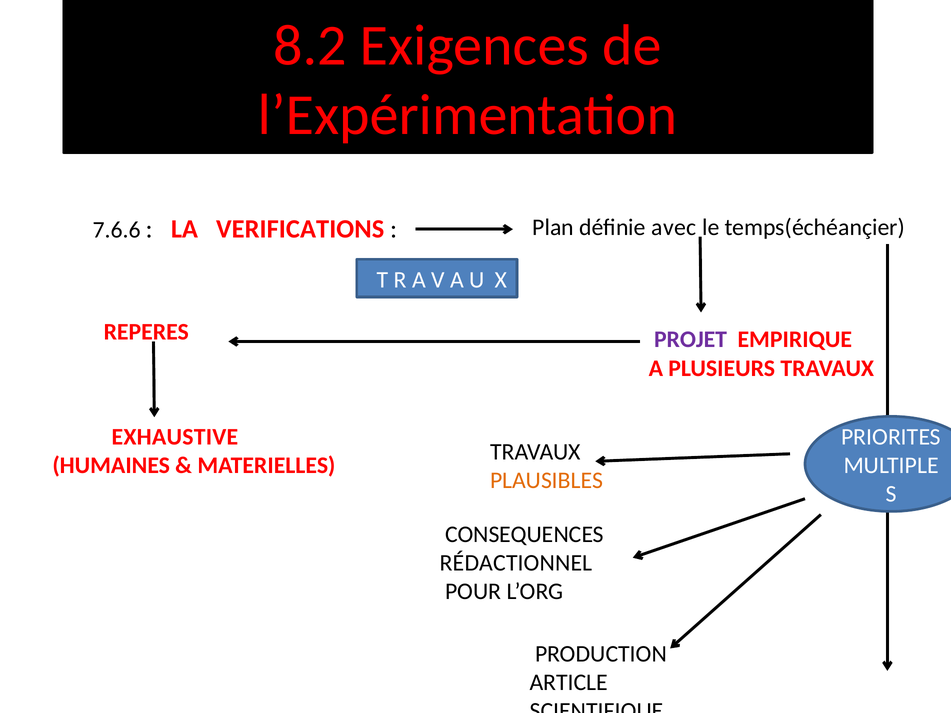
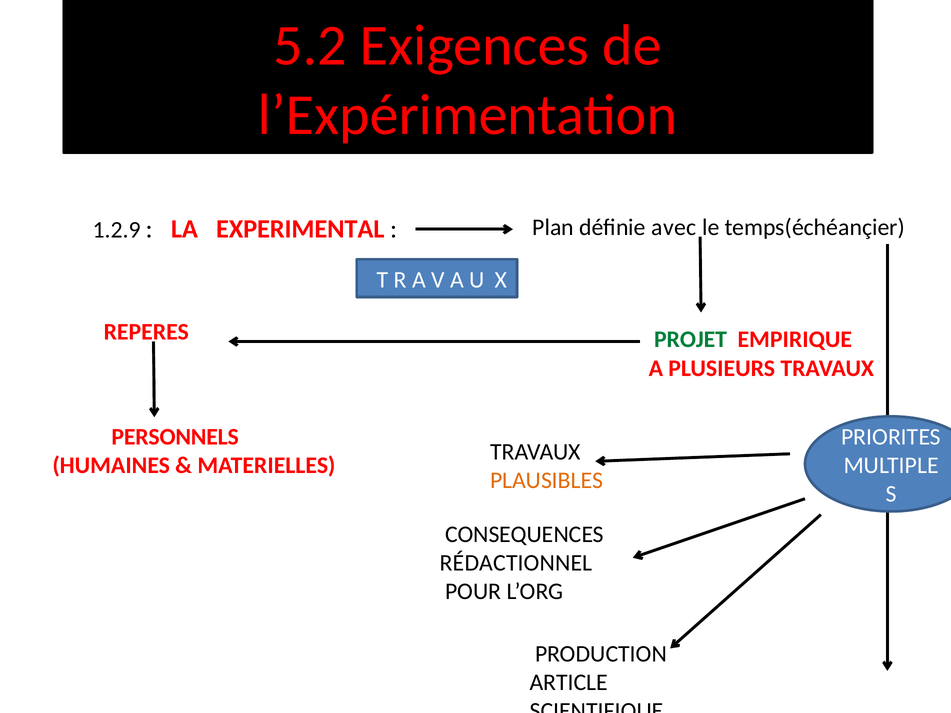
8.2: 8.2 -> 5.2 (310, 46)
7.6.6: 7.6.6 -> 1.2.9 (117, 230)
VERIFICATIONS: VERIFICATIONS -> EXPERIMENTAL (300, 229)
PROJET colour: purple -> green (690, 340)
EXHAUSTIVE: EXHAUSTIVE -> PERSONNELS (175, 437)
